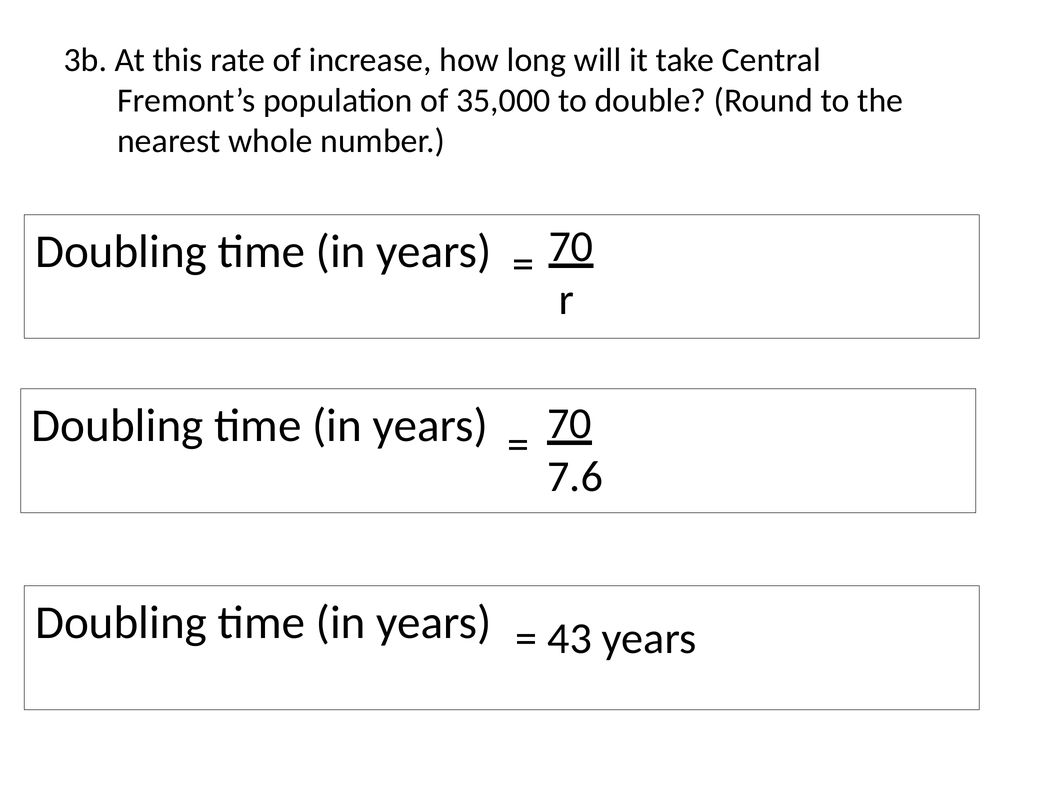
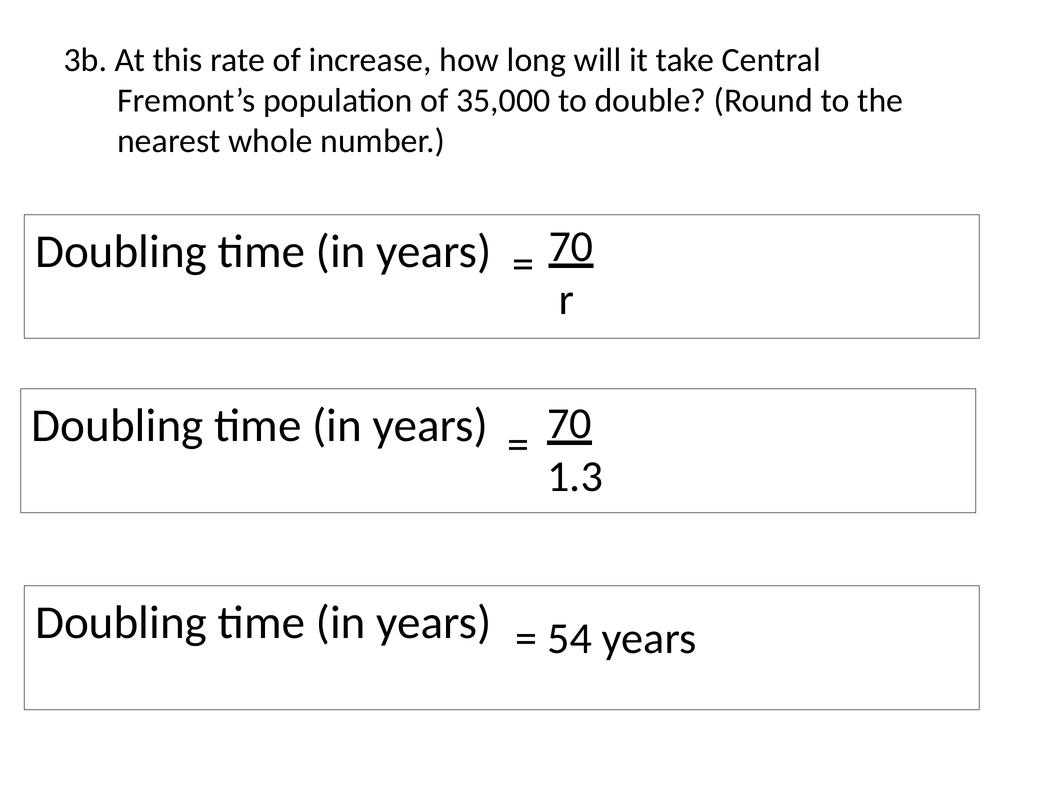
7.6: 7.6 -> 1.3 (575, 477)
43: 43 -> 54 (570, 638)
